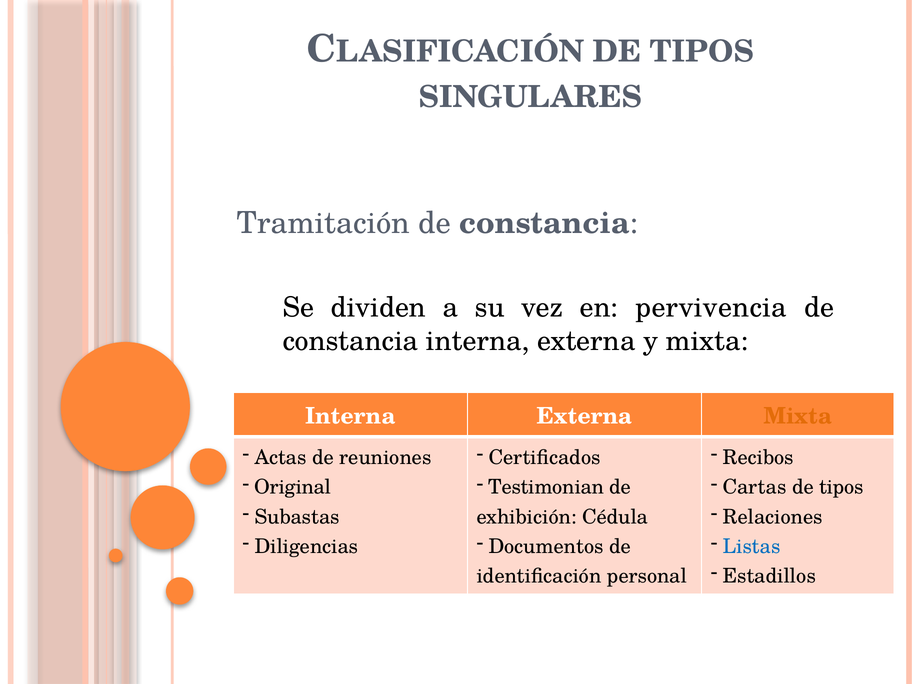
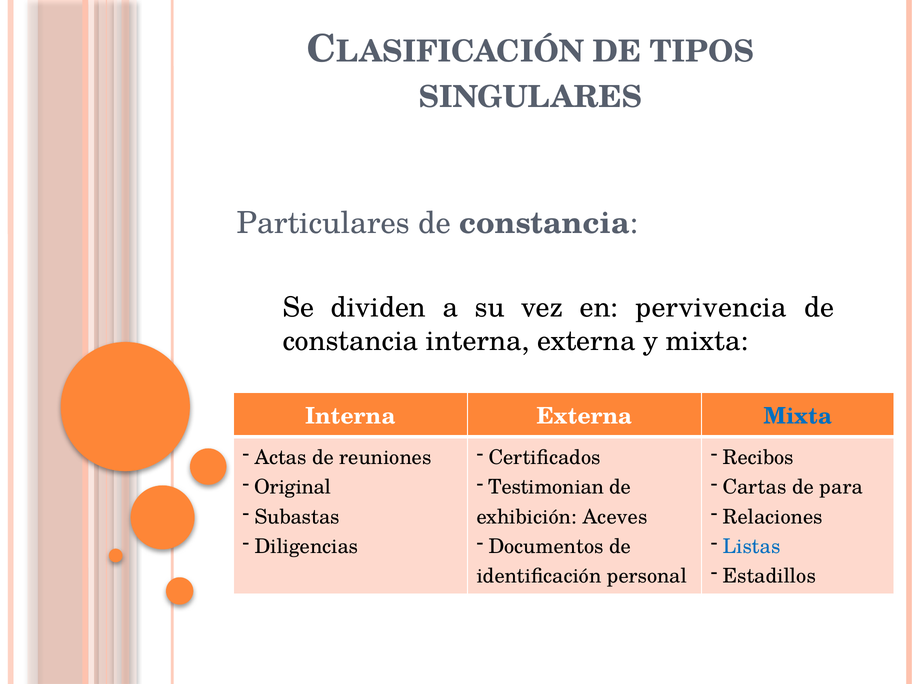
Tramitación: Tramitación -> Particulares (323, 223)
Mixta colour: orange -> blue (798, 416)
Cartas de tipos: tipos -> para (841, 487)
Cédula: Cédula -> Aceves (615, 517)
